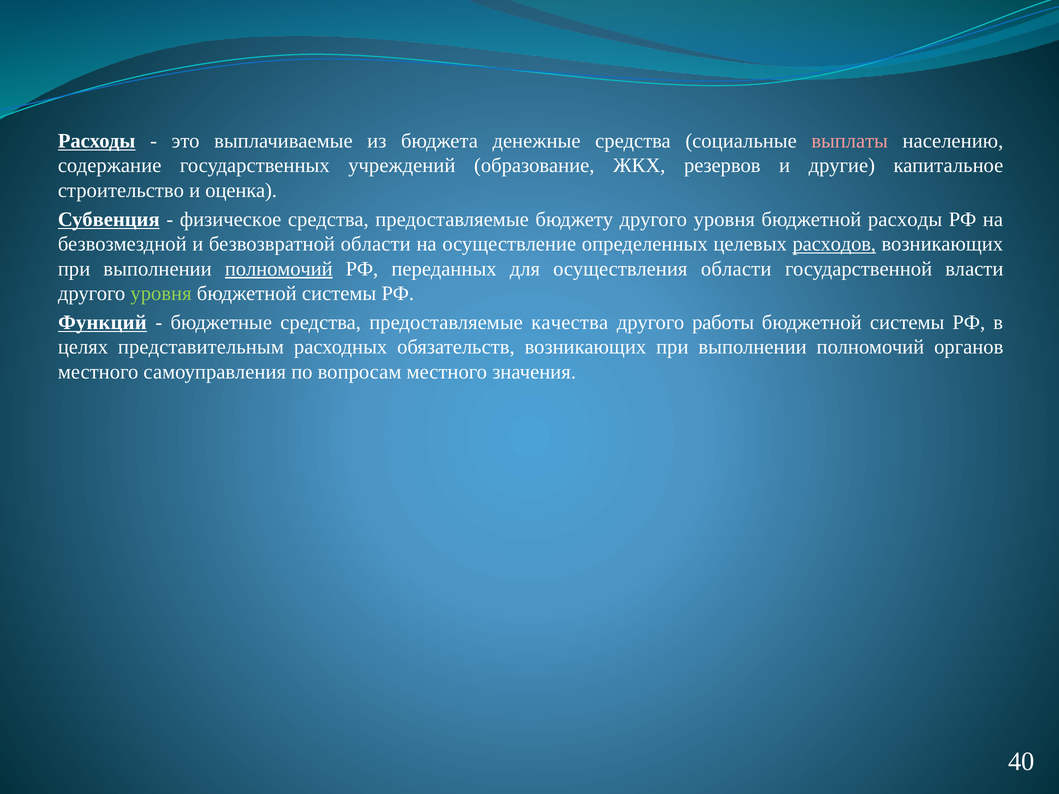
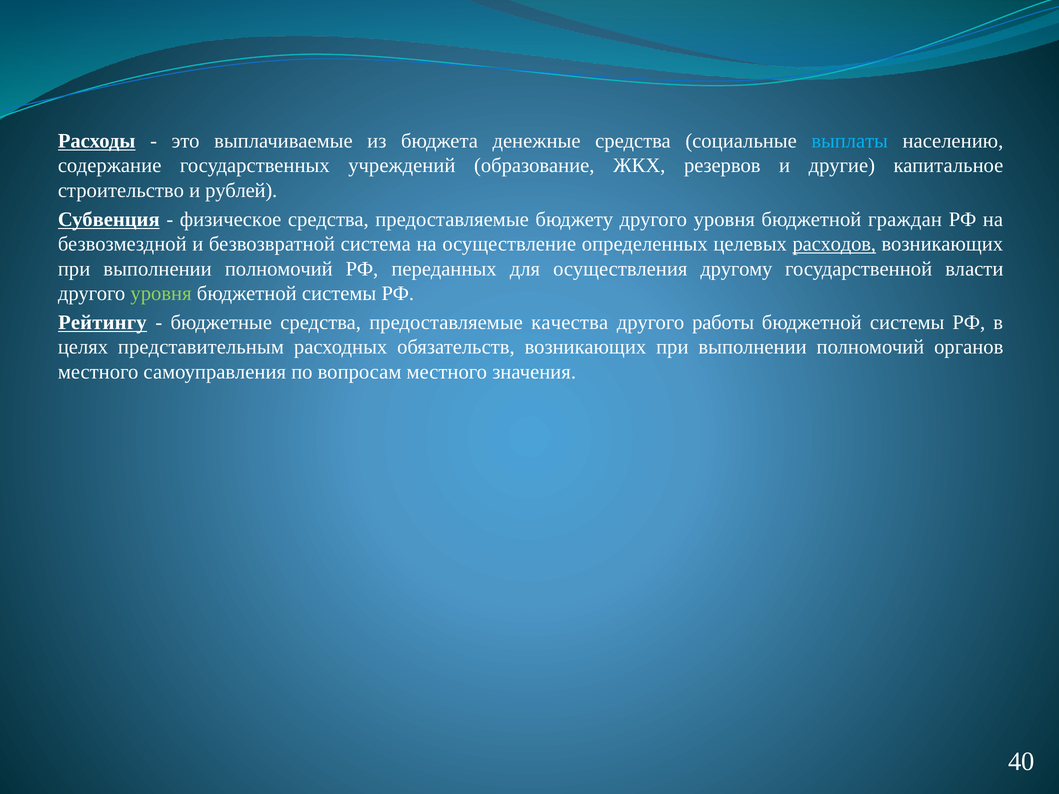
выплаты colour: pink -> light blue (850, 141)
оценка: оценка -> рублей (241, 190)
бюджетной расходы: расходы -> граждан (905, 219)
безвозвратной области: области -> система (376, 244)
полномочий underline: present -> none (279, 269)
осуществления области: области -> другому (736, 269)
Функций: Функций -> Рейтингу (102, 323)
